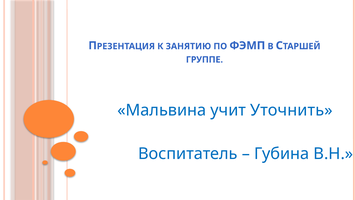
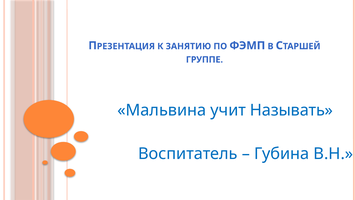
Уточнить: Уточнить -> Называть (291, 110)
